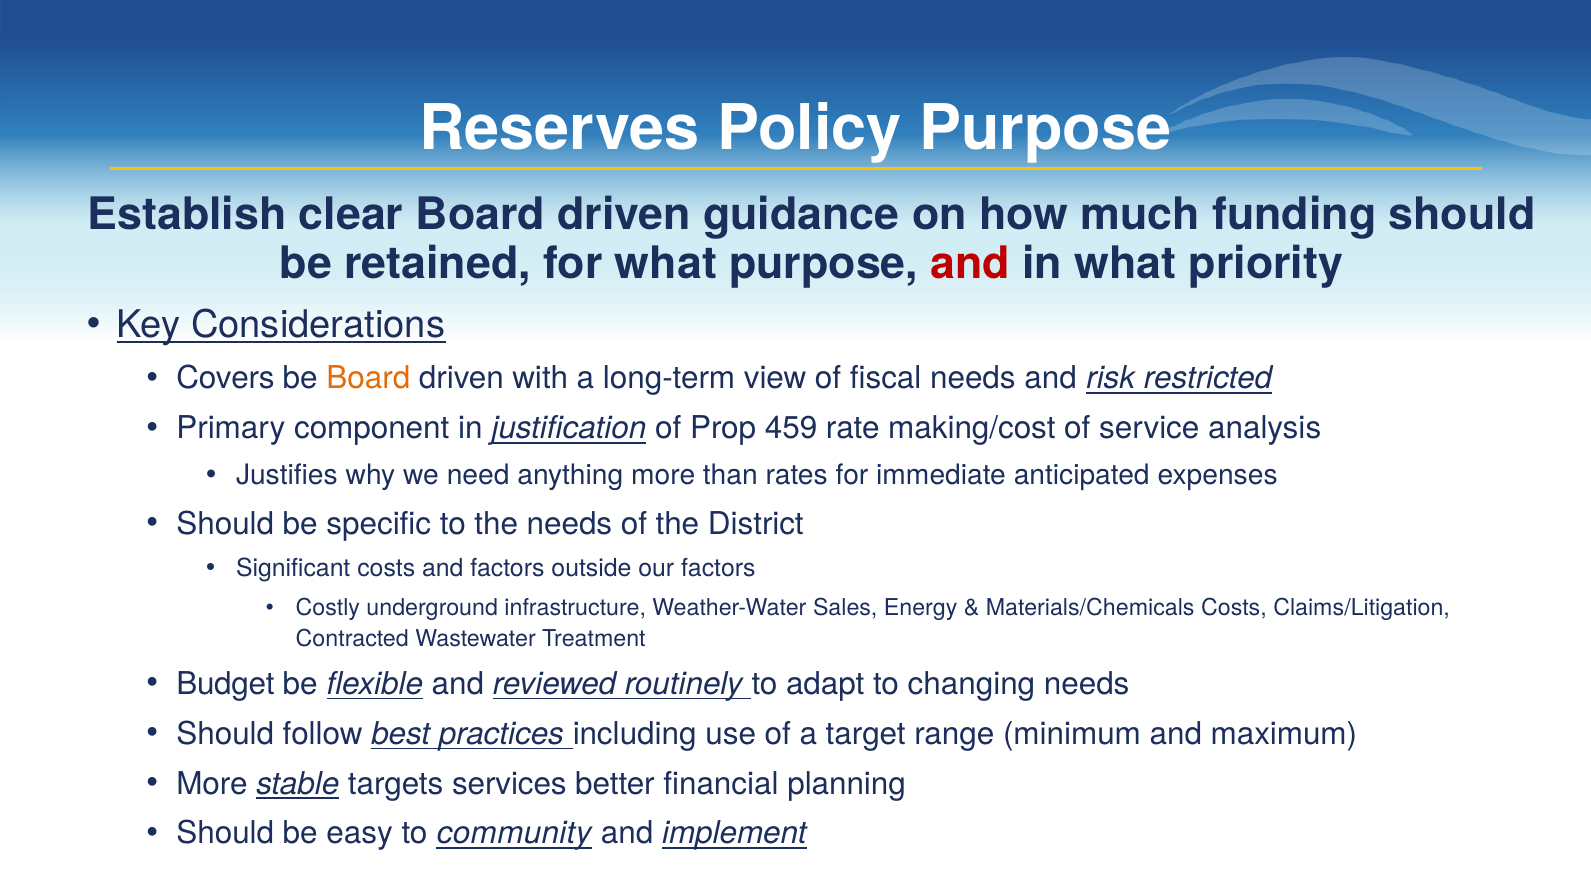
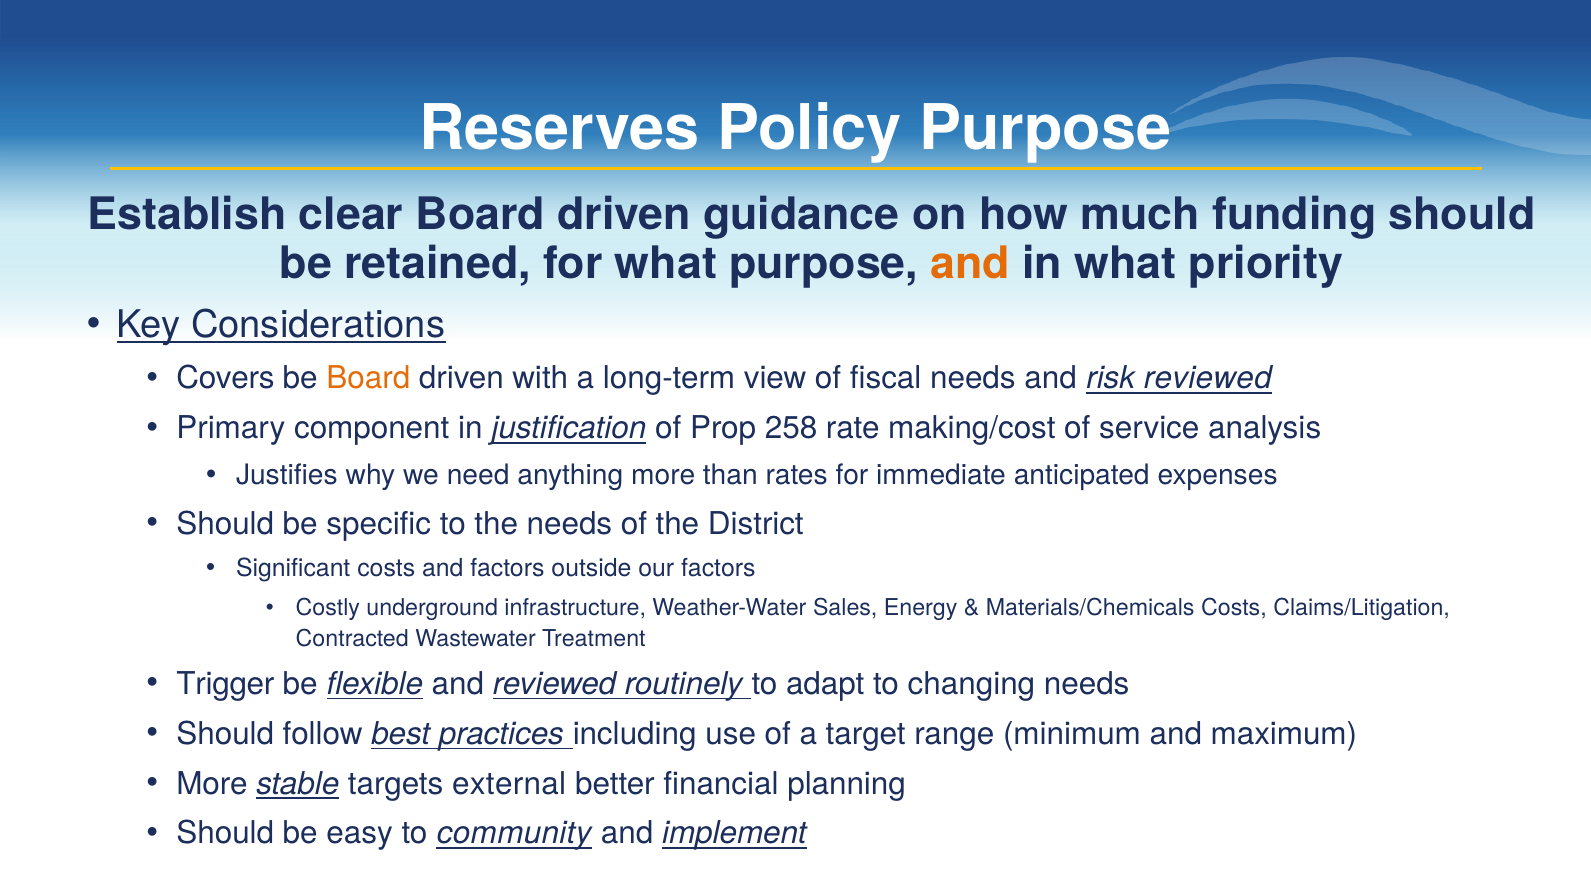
and colour: red -> orange (970, 263)
risk restricted: restricted -> reviewed (1208, 379)
459: 459 -> 258 (791, 428)
Budget: Budget -> Trigger (225, 684)
services: services -> external (509, 784)
